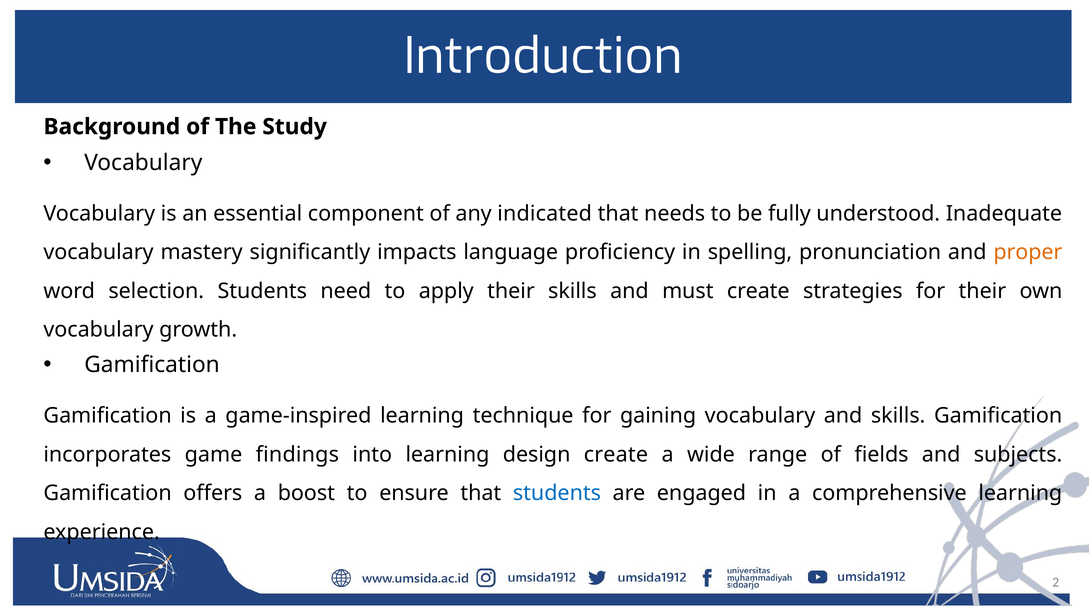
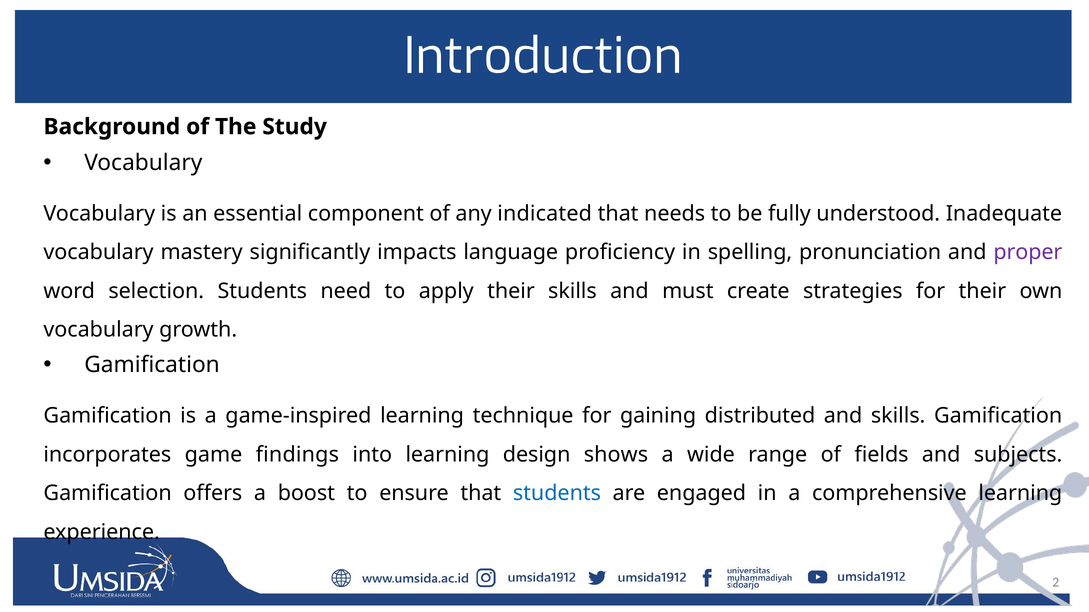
proper colour: orange -> purple (1028, 253)
gaining vocabulary: vocabulary -> distributed (760, 416)
design create: create -> shows (616, 455)
